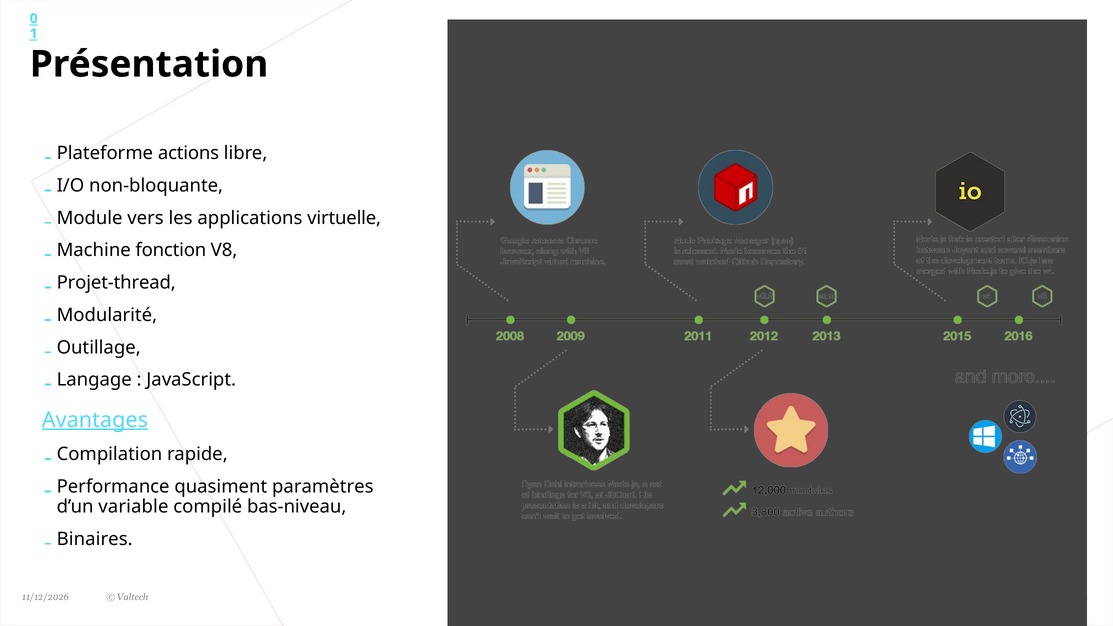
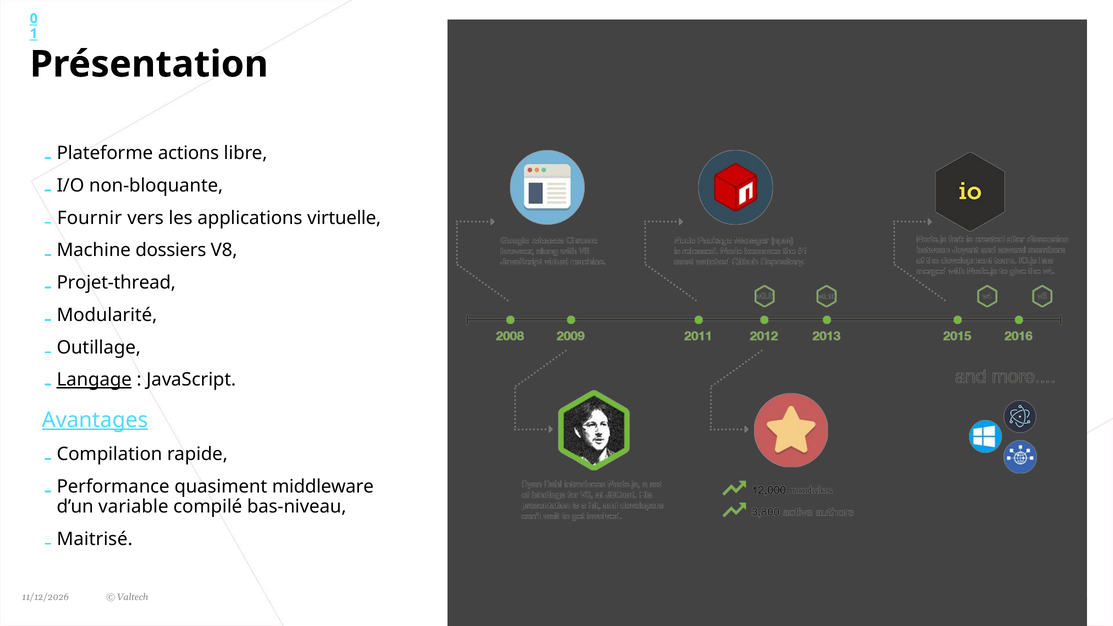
Module: Module -> Fournir (89, 218)
fonction: fonction -> dossiers (171, 250)
Langage underline: none -> present (94, 380)
paramètres: paramètres -> middleware (323, 487)
Binaires: Binaires -> Maitrisé (95, 539)
